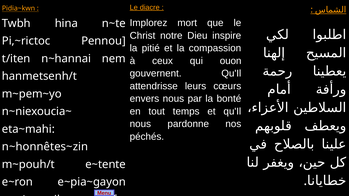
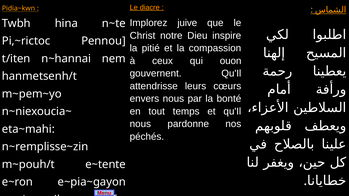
mort: mort -> juive (187, 23)
n~honnêtes~zin: n~honnêtes~zin -> n~remplisse~zin (45, 147)
